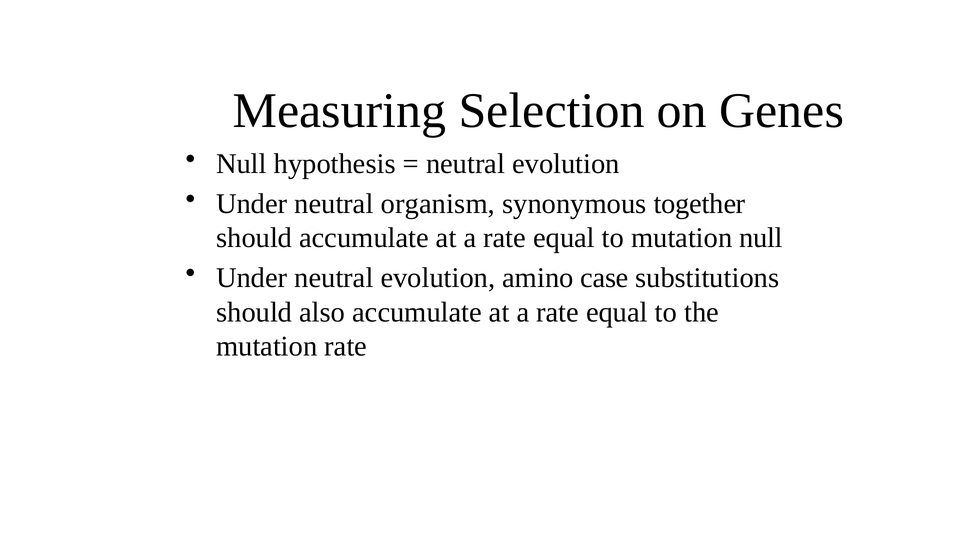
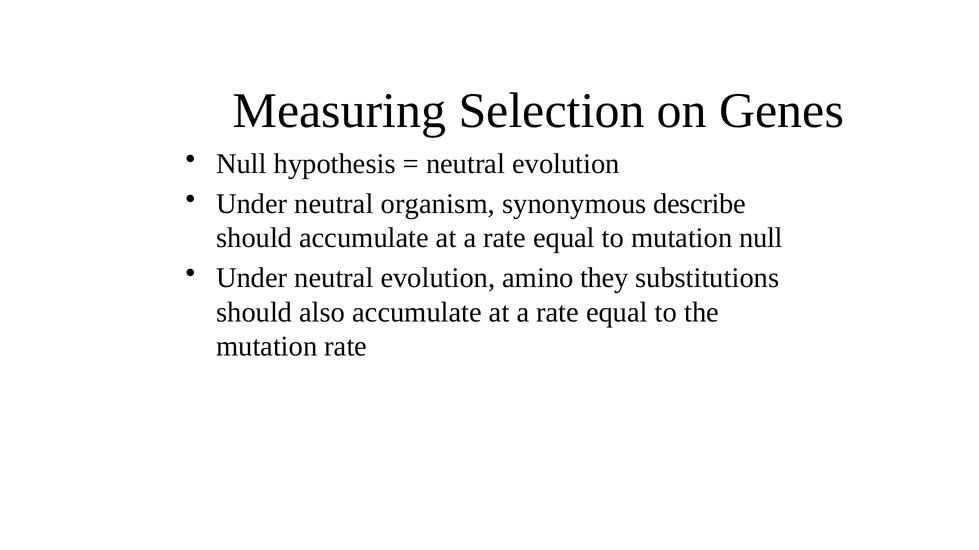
together: together -> describe (700, 204)
case: case -> they (604, 278)
